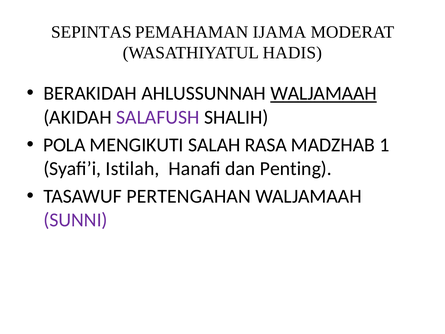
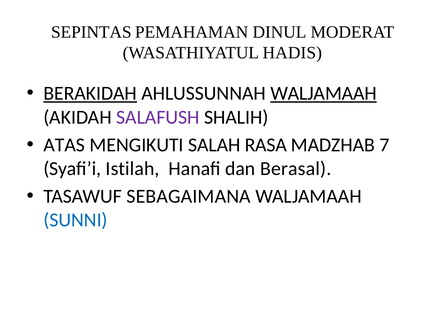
IJAMA: IJAMA -> DINUL (279, 32)
BERAKIDAH underline: none -> present (90, 93)
POLA: POLA -> ATAS (64, 145)
1: 1 -> 7 (384, 145)
Penting: Penting -> Berasal (296, 169)
PERTENGAHAN: PERTENGAHAN -> SEBAGAIMANA (189, 196)
SUNNI colour: purple -> blue (76, 220)
